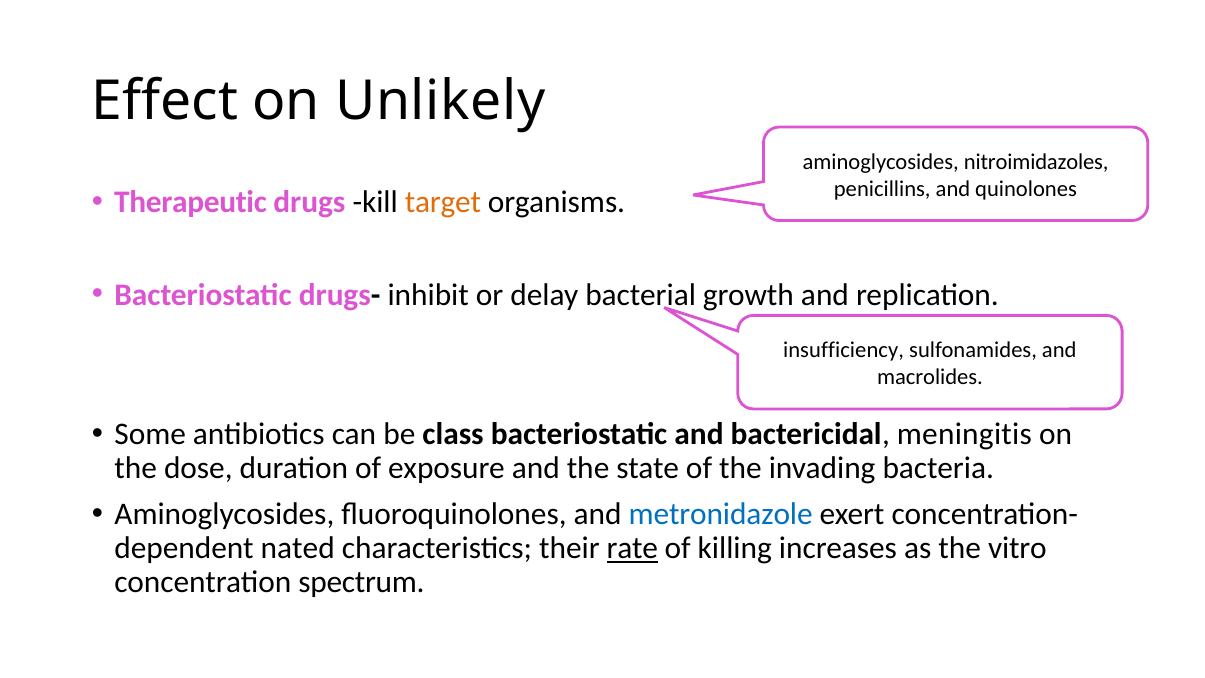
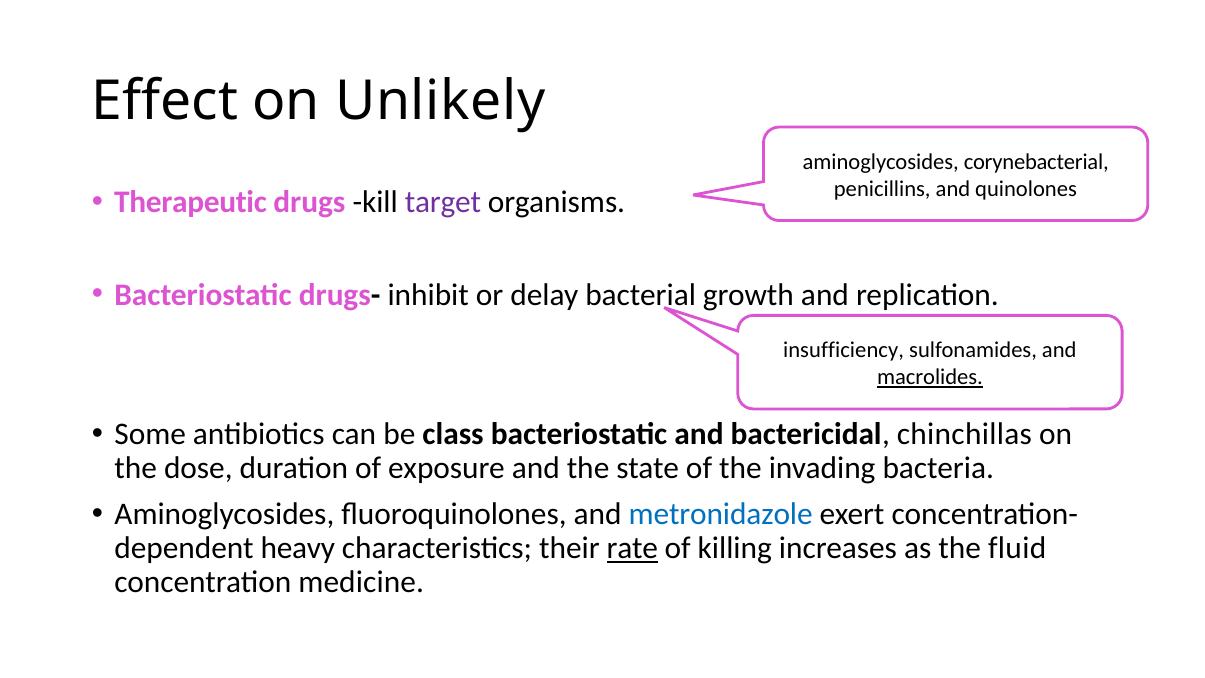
nitroimidazoles: nitroimidazoles -> corynebacterial (1036, 162)
target colour: orange -> purple (443, 202)
macrolides underline: none -> present (930, 377)
meningitis: meningitis -> chinchillas (964, 434)
nated: nated -> heavy (298, 548)
vitro: vitro -> fluid (1017, 548)
spectrum: spectrum -> medicine (361, 582)
